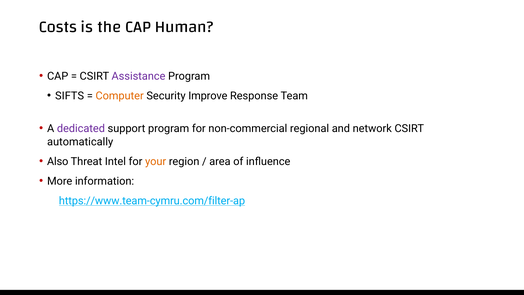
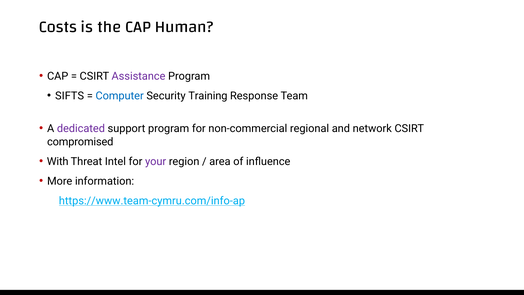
Computer colour: orange -> blue (120, 96)
Improve: Improve -> Training (208, 96)
automatically: automatically -> compromised (80, 142)
Also: Also -> With (58, 161)
your colour: orange -> purple (156, 161)
https://www.team-cymru.com/filter-ap: https://www.team-cymru.com/filter-ap -> https://www.team-cymru.com/info-ap (152, 201)
